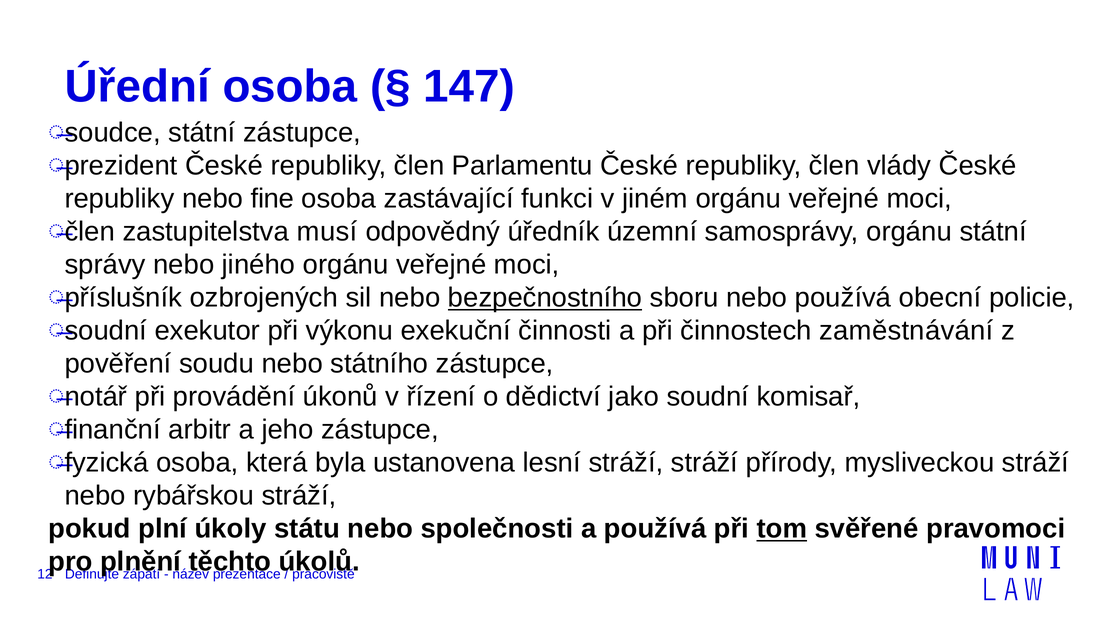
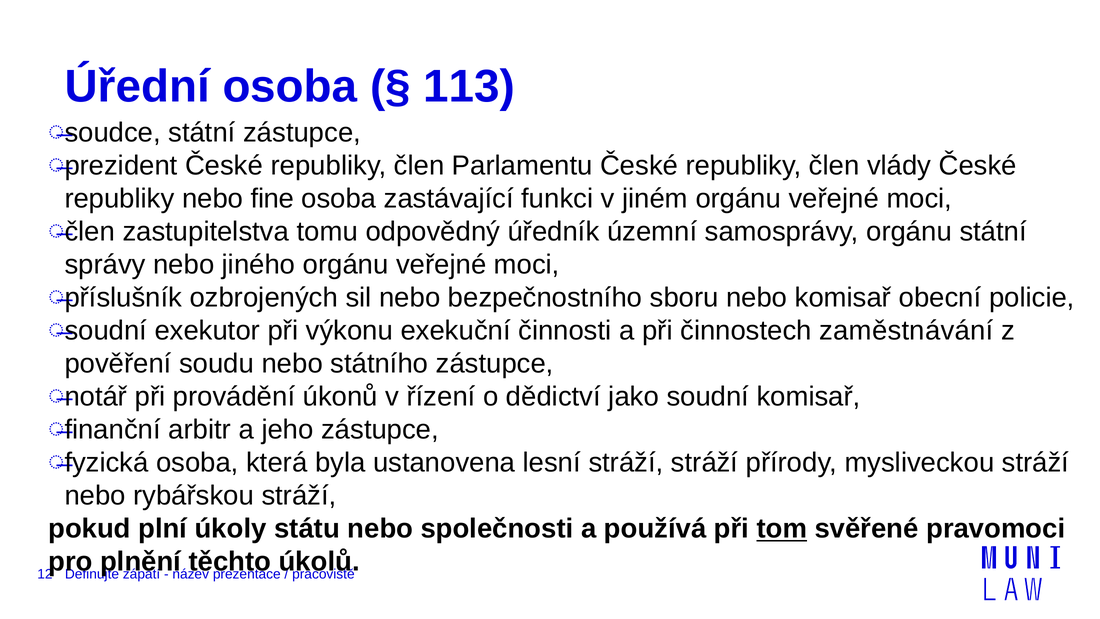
147: 147 -> 113 (469, 87)
musí: musí -> tomu (327, 232)
bezpečnostního underline: present -> none (545, 298)
nebo používá: používá -> komisař (843, 298)
